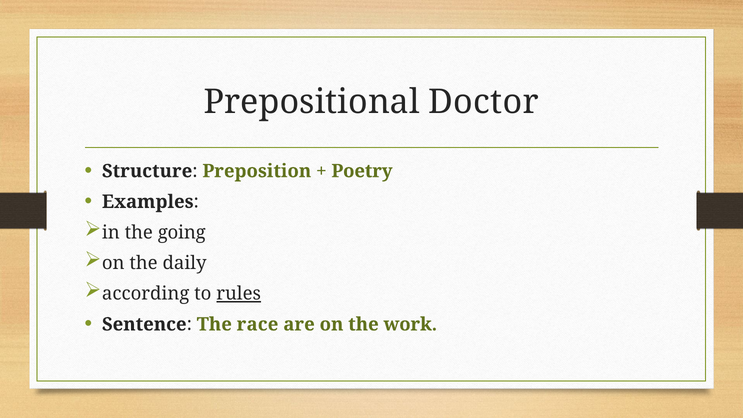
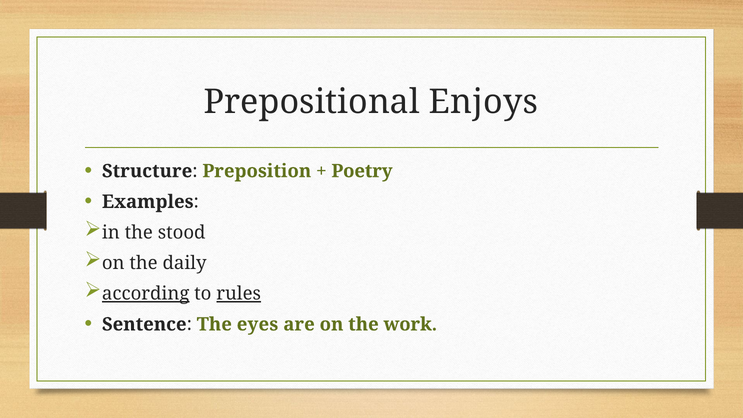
Doctor: Doctor -> Enjoys (484, 102)
going: going -> stood (182, 232)
according underline: none -> present (146, 294)
race: race -> eyes (257, 324)
